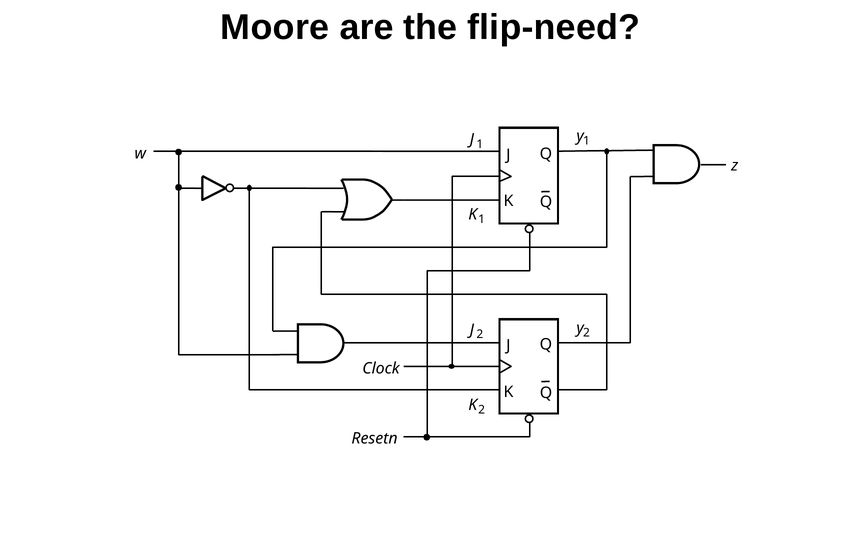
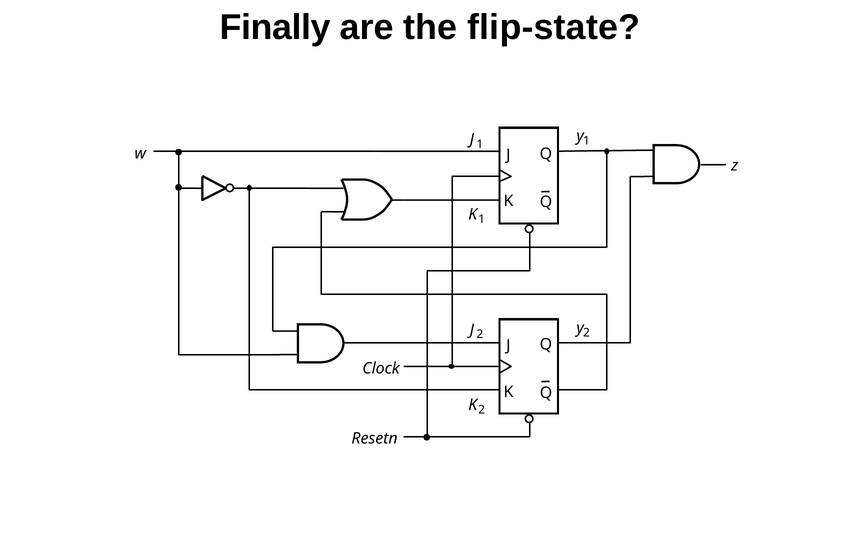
Moore: Moore -> Finally (275, 28)
flip-need: flip-need -> flip-state (554, 28)
